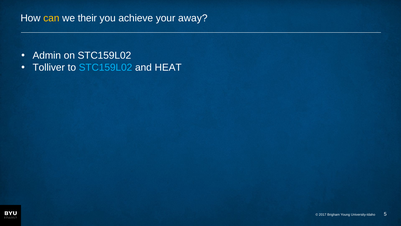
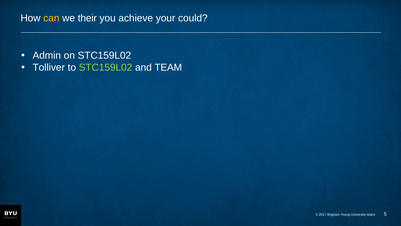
away: away -> could (193, 18)
STC159L02 colour: light blue -> light green (106, 68)
HEAT: HEAT -> TEAM (168, 68)
